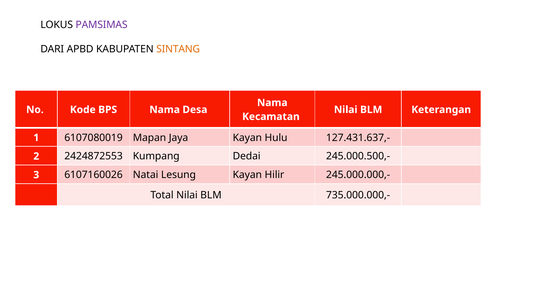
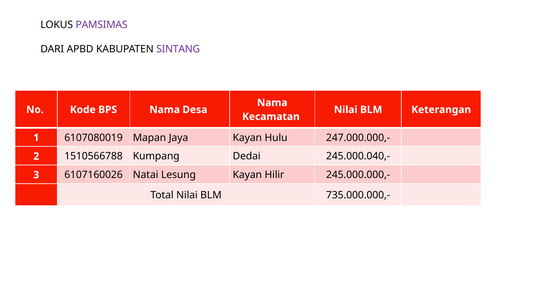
SINTANG colour: orange -> purple (178, 49)
127.431.637,-: 127.431.637,- -> 247.000.000,- (358, 137)
2424872553: 2424872553 -> 1510566788 (94, 156)
245.000.500,-: 245.000.500,- -> 245.000.040,- (358, 156)
